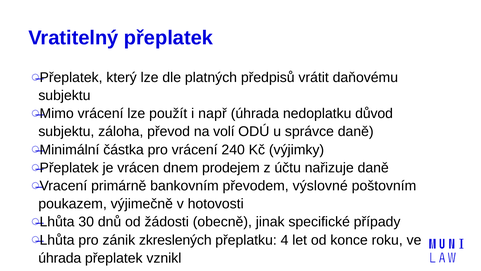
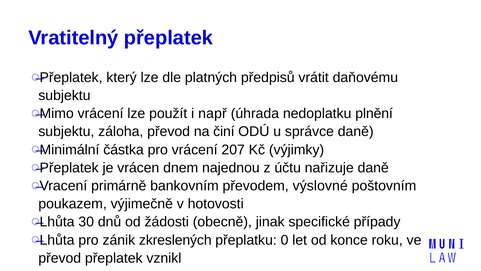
důvod: důvod -> plnění (374, 113)
volí: volí -> činí (224, 131)
240: 240 -> 207 (233, 149)
prodejem: prodejem -> najednou (231, 168)
4: 4 -> 0 (285, 240)
úhrada: úhrada -> převod (60, 258)
